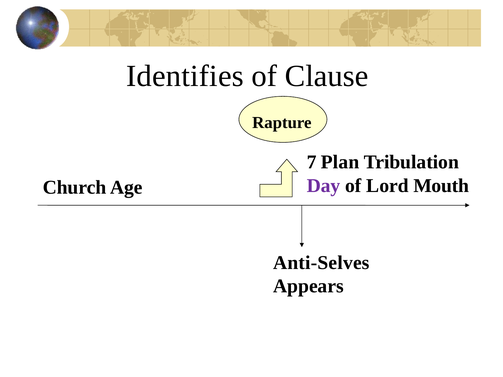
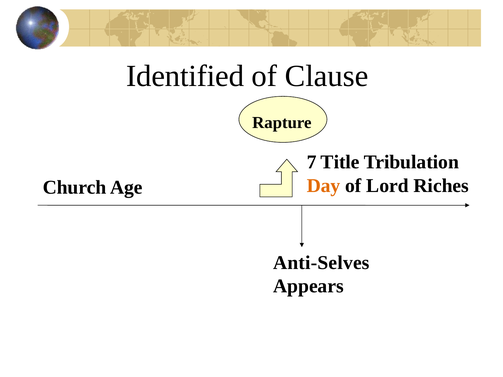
Identifies: Identifies -> Identified (185, 76)
Plan: Plan -> Title (340, 162)
Day colour: purple -> orange (324, 186)
Mouth: Mouth -> Riches (441, 186)
